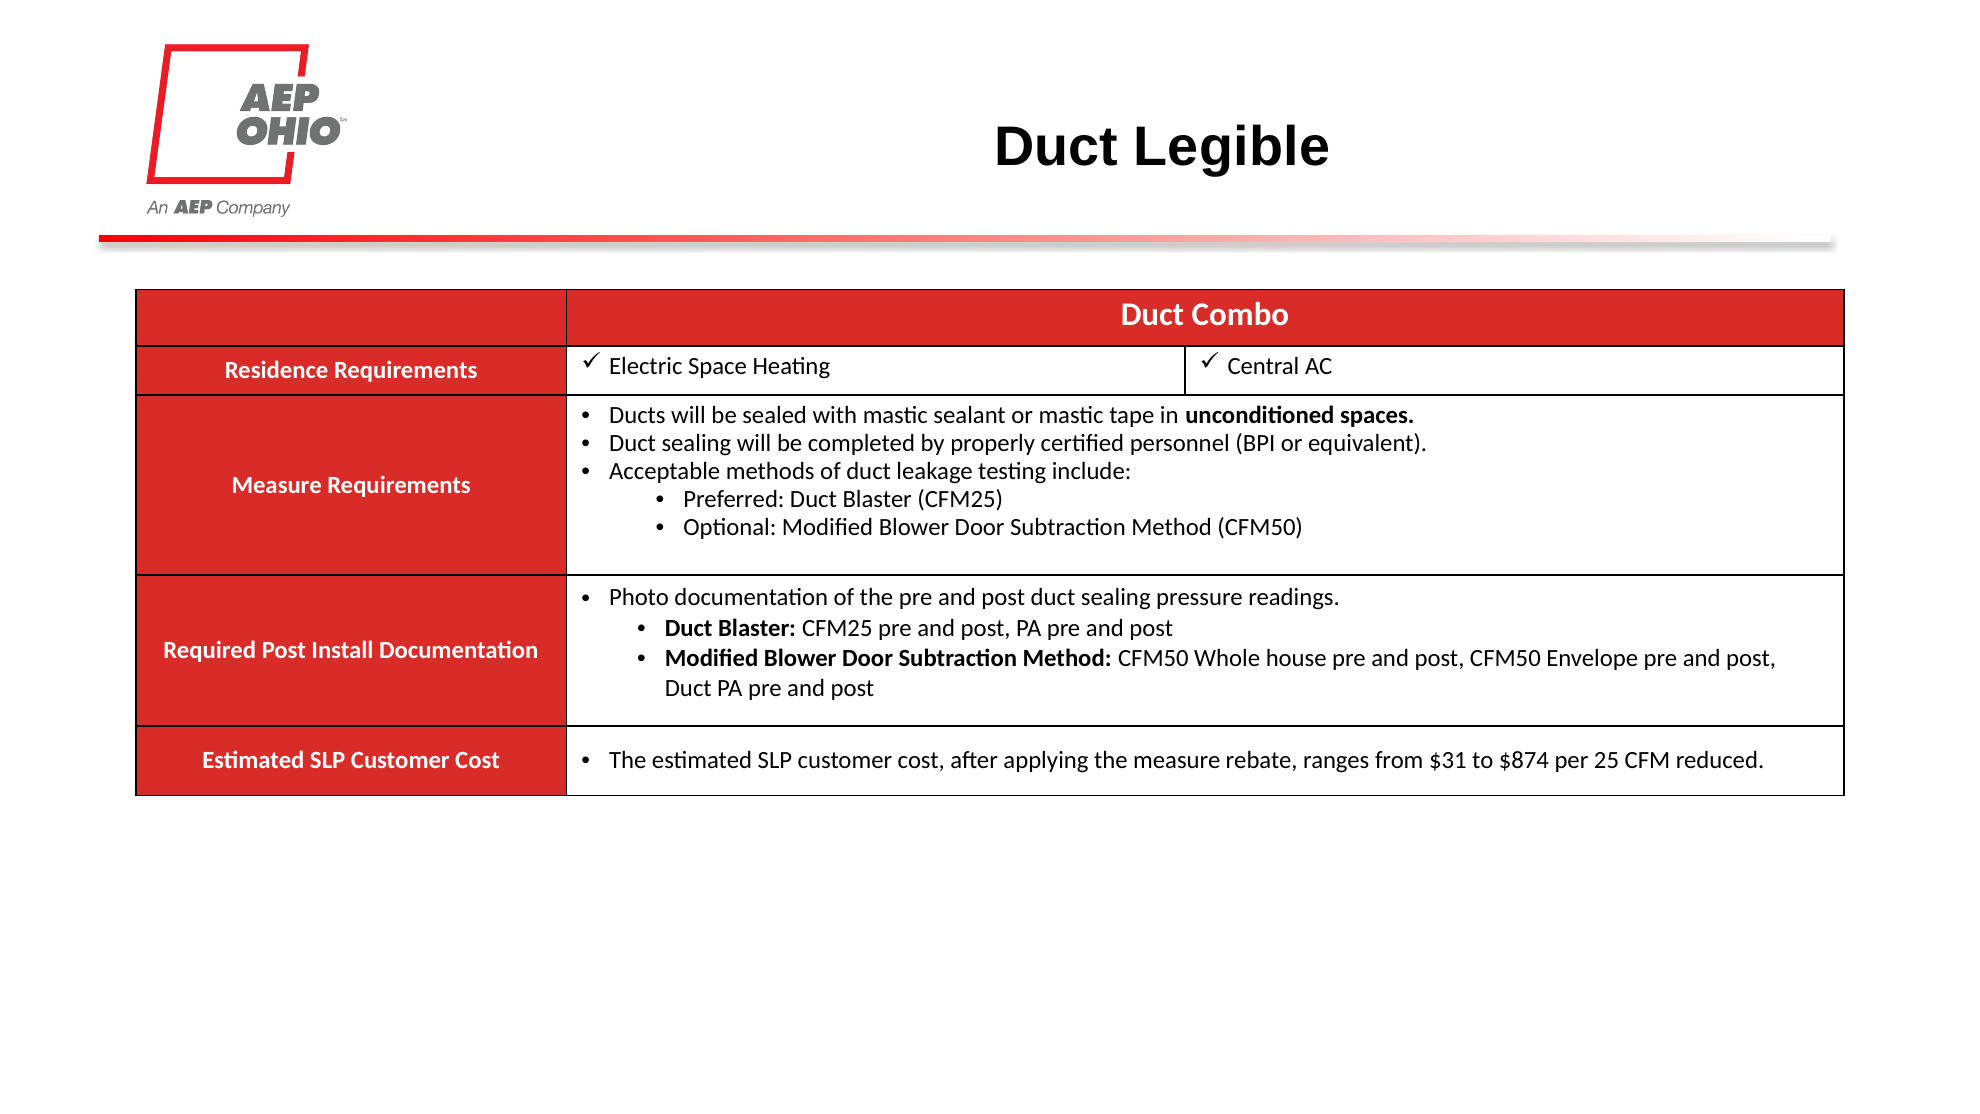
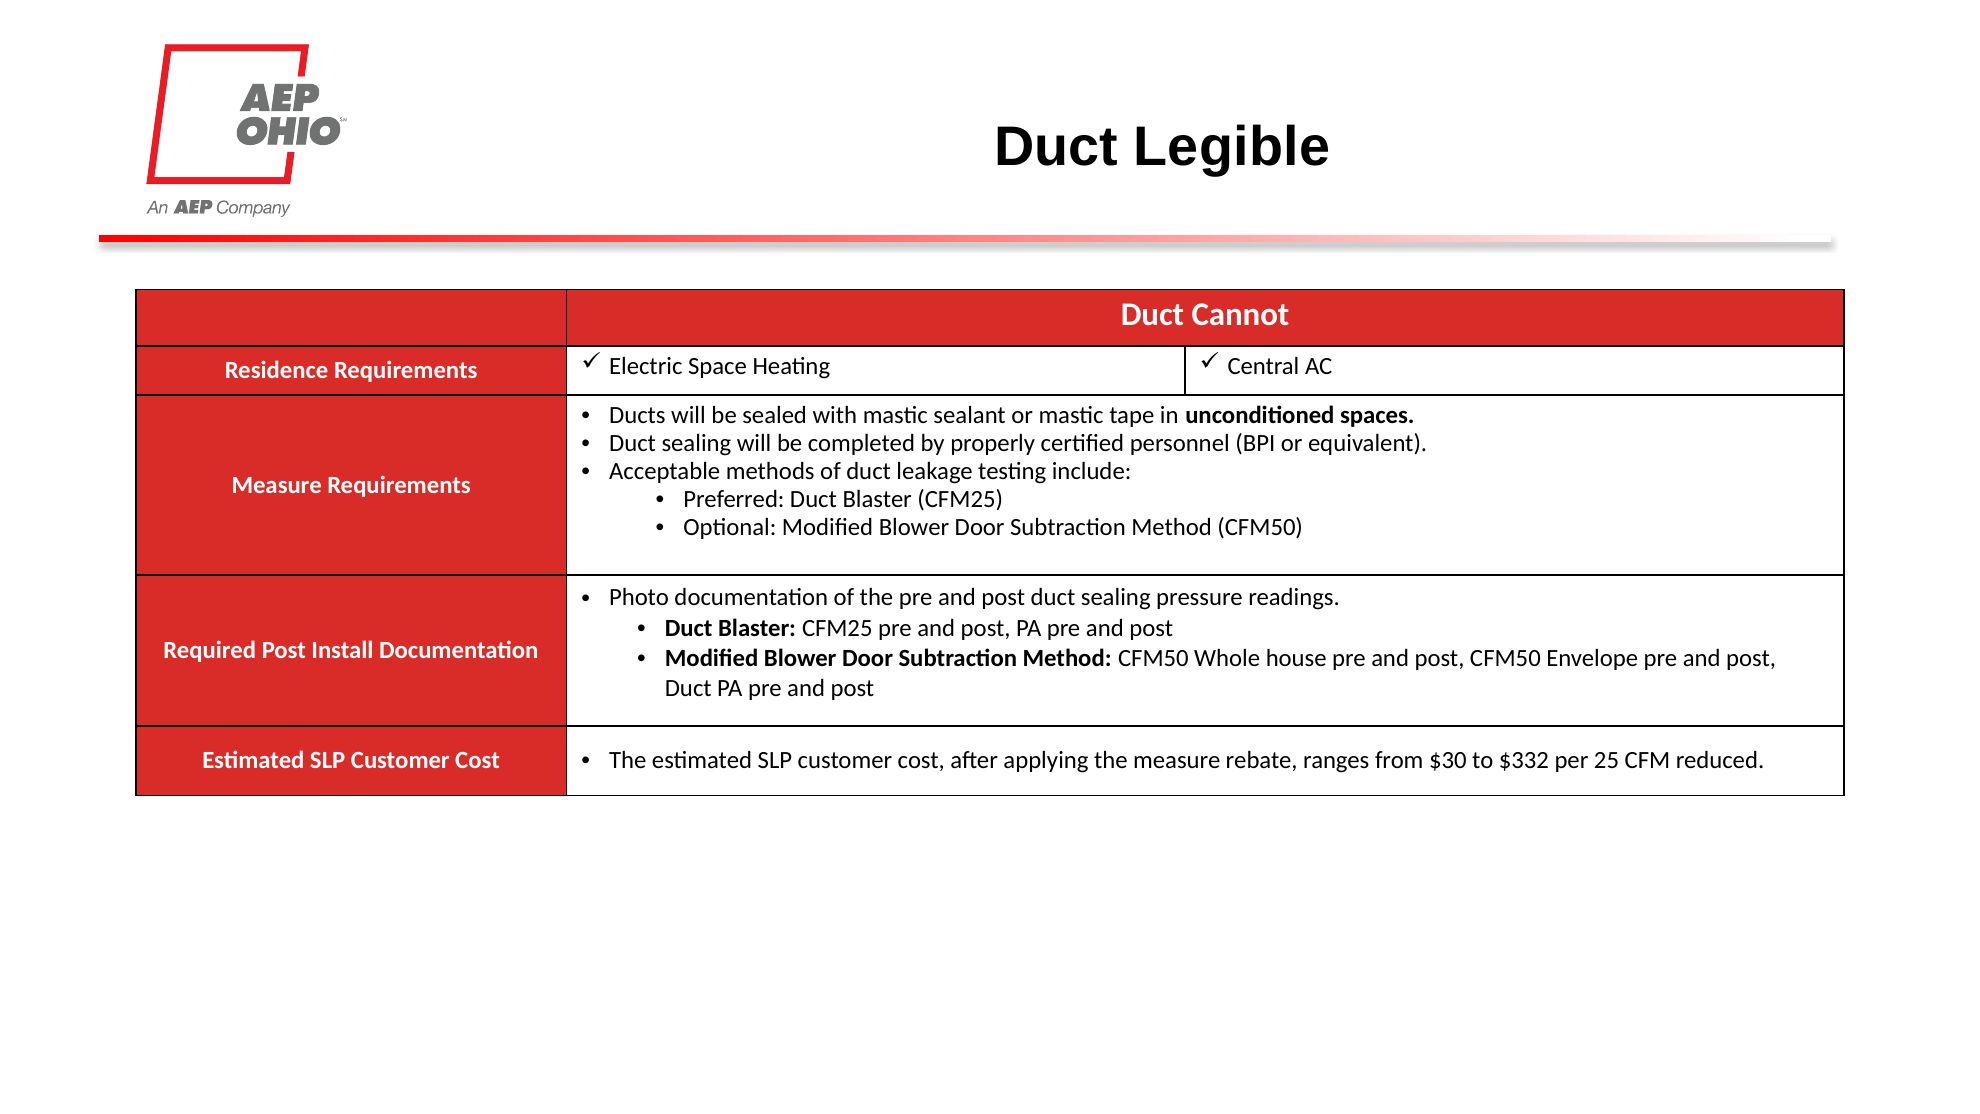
Combo: Combo -> Cannot (1240, 315)
$31: $31 -> $30 (1448, 760)
$874: $874 -> $332 (1524, 760)
